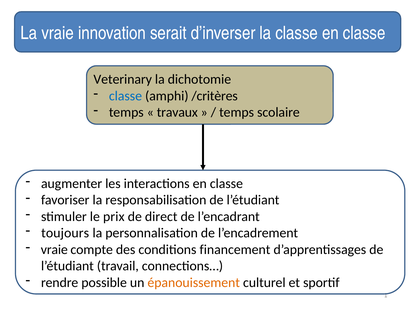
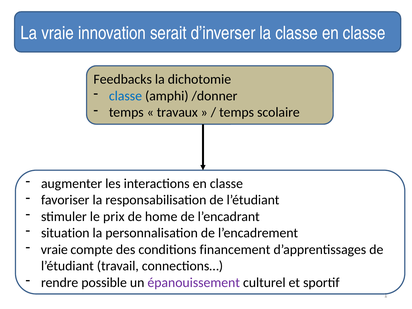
Veterinary: Veterinary -> Feedbacks (123, 79)
/critères: /critères -> /donner (215, 96)
direct: direct -> home (161, 217)
toujours: toujours -> situation (65, 233)
épanouissement colour: orange -> purple (194, 282)
